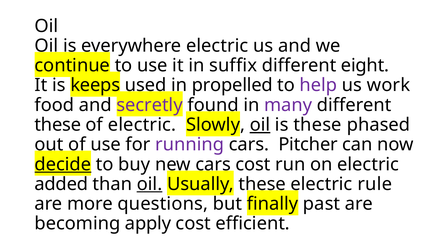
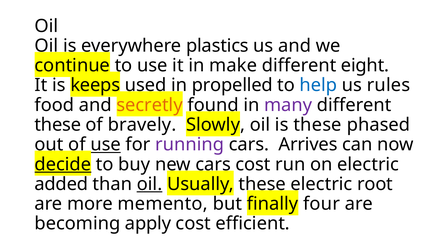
electric: electric -> plastics (217, 46)
suffix: suffix -> make (233, 66)
help colour: purple -> blue (318, 85)
work: work -> rules (389, 85)
secretly colour: purple -> orange (150, 105)
of electric: electric -> bravely (142, 125)
oil underline: present -> none (260, 125)
use underline: none -> present (106, 145)
Pitcher: Pitcher -> Arrives (308, 145)
rule: rule -> root (375, 184)
questions: questions -> memento (163, 204)
past: past -> four (322, 204)
